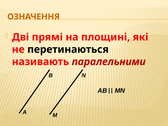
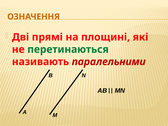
перетинаються colour: black -> green (68, 49)
